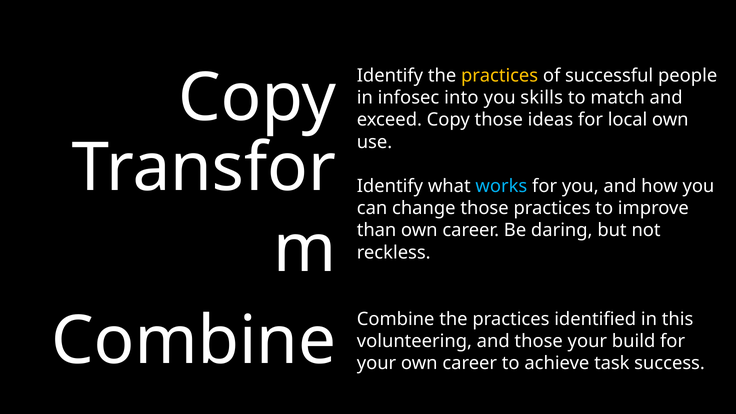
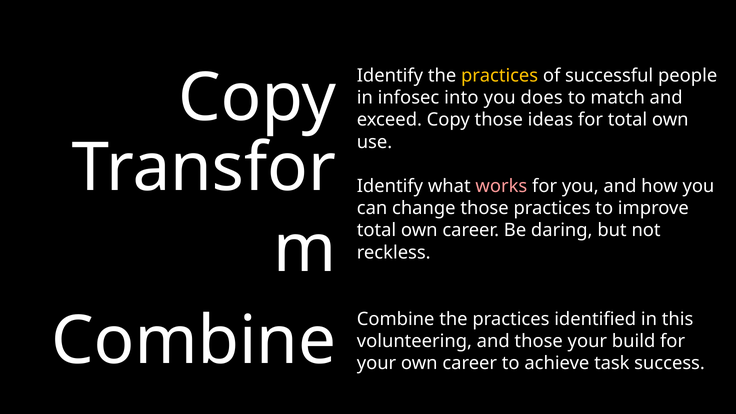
skills: skills -> does (542, 98)
for local: local -> total (627, 120)
works colour: light blue -> pink (501, 186)
than: than -> total (377, 230)
